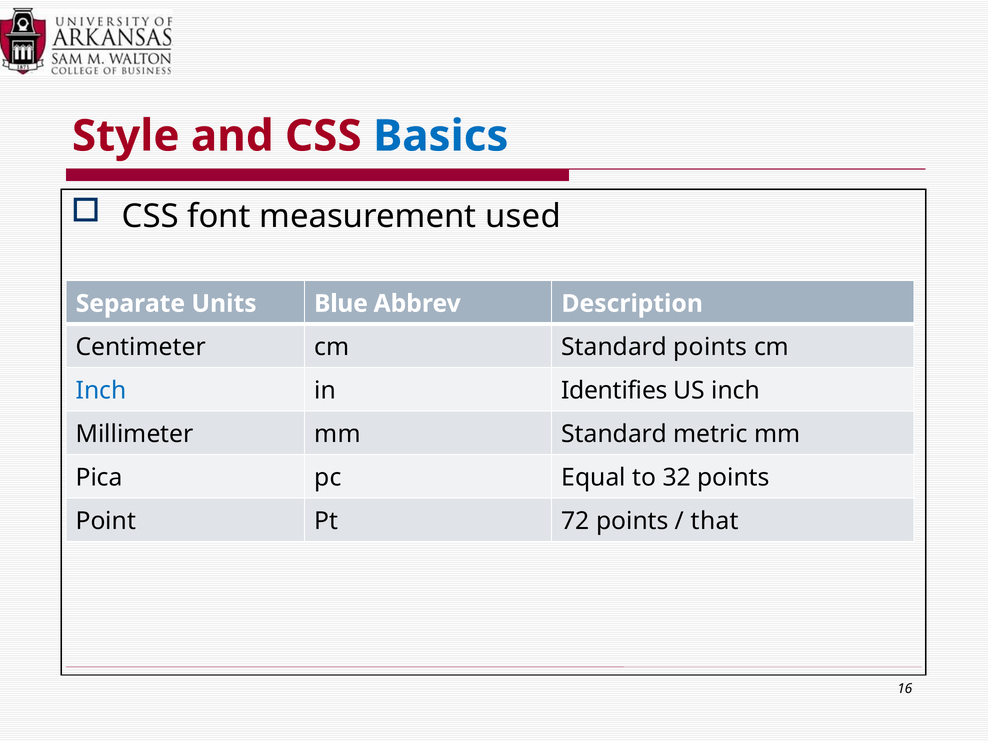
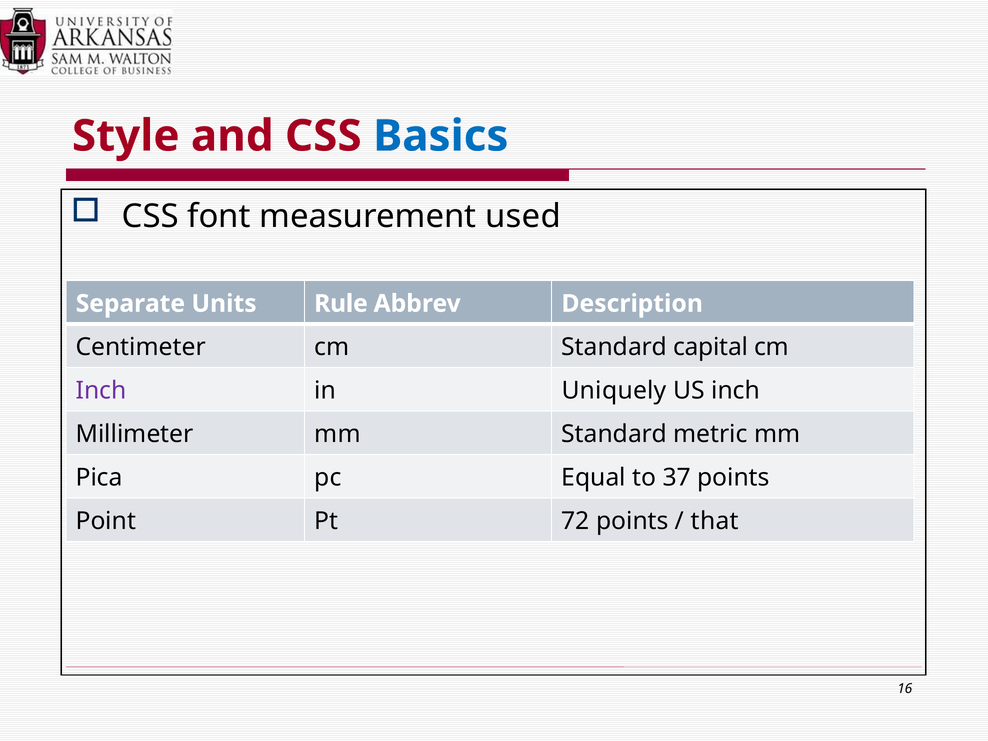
Blue: Blue -> Rule (341, 304)
Standard points: points -> capital (711, 347)
Inch colour: blue -> purple (101, 391)
Identifies: Identifies -> Uniquely (614, 391)
32: 32 -> 37 (677, 478)
